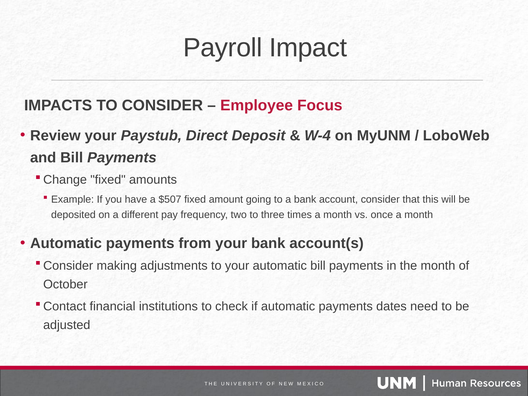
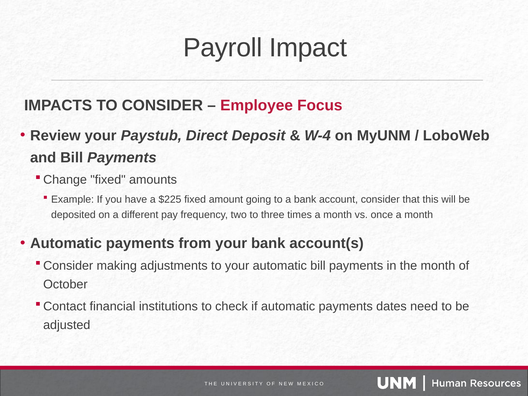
$507: $507 -> $225 (170, 200)
